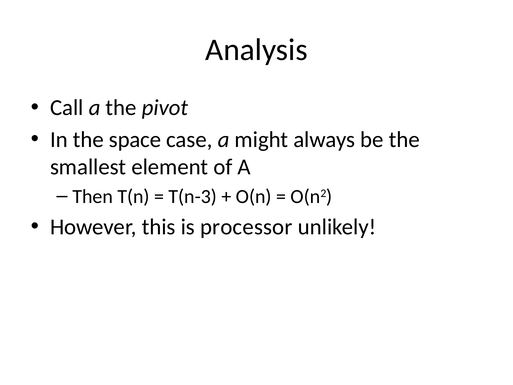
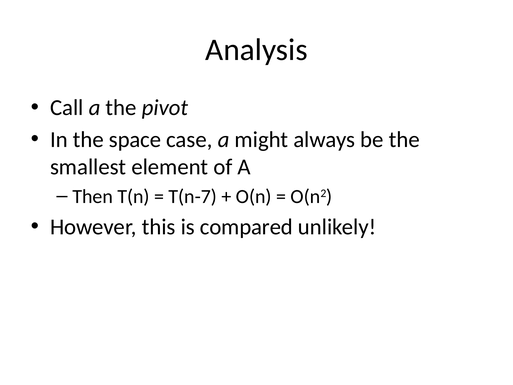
T(n-3: T(n-3 -> T(n-7 (193, 196)
processor: processor -> compared (246, 227)
